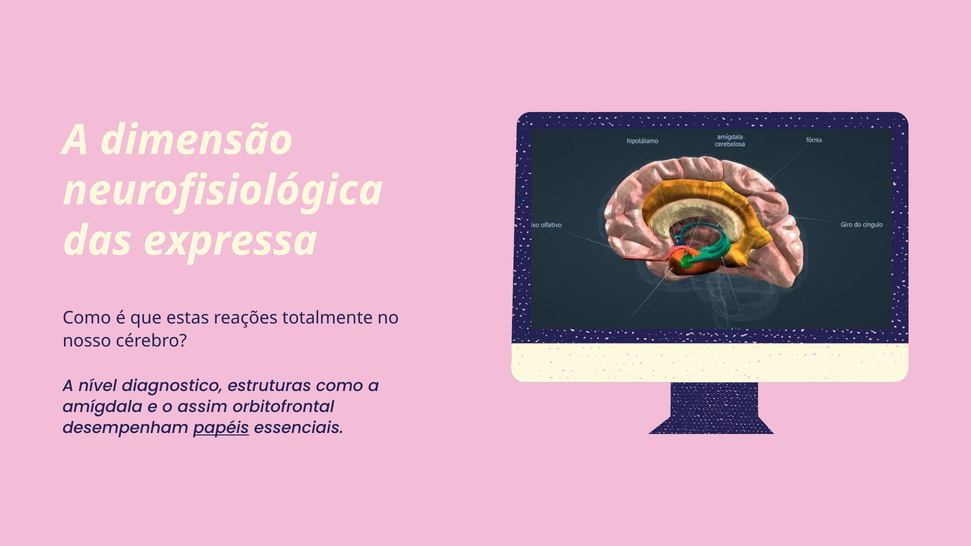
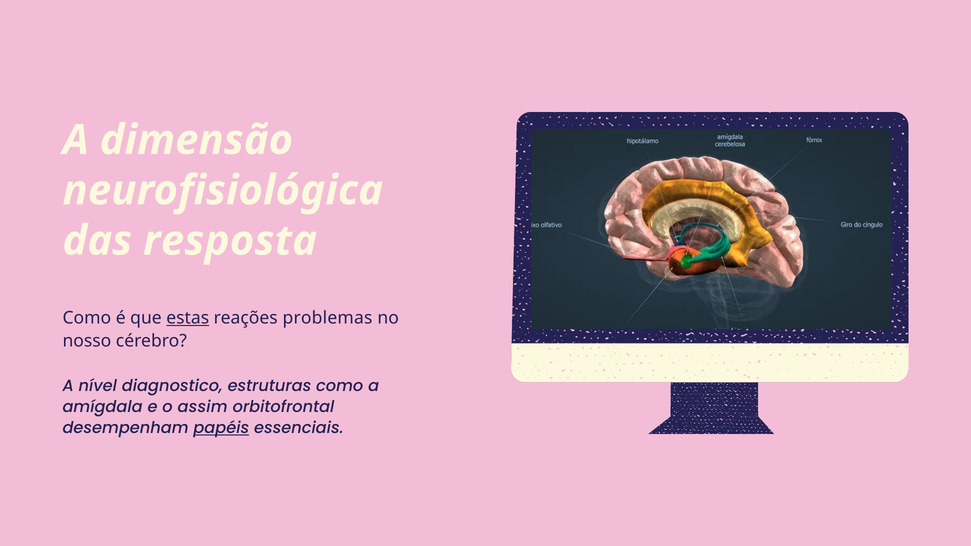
expressa: expressa -> resposta (230, 241)
estas underline: none -> present (188, 318)
totalmente: totalmente -> problemas (327, 318)
